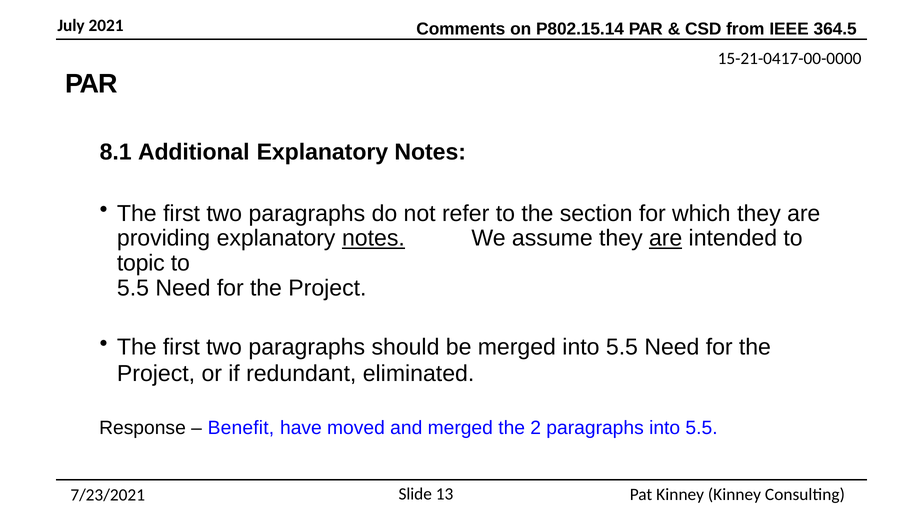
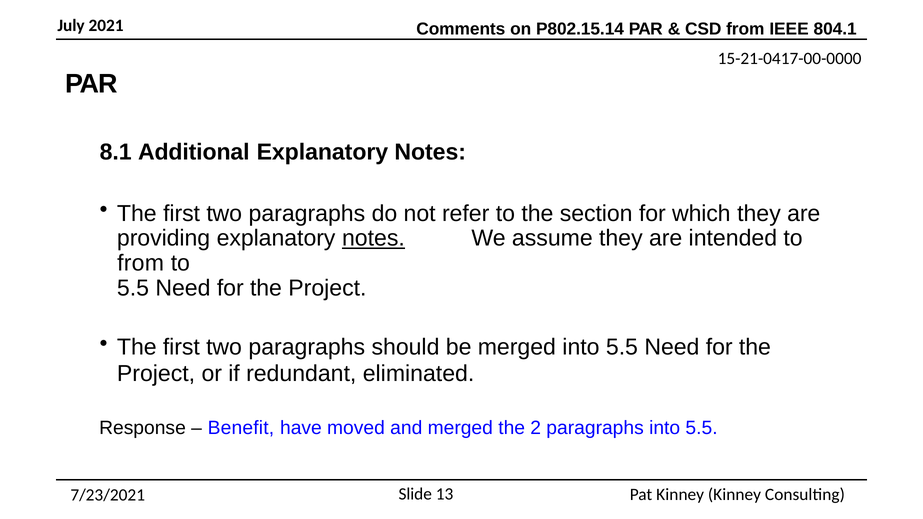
364.5: 364.5 -> 804.1 (835, 29)
are underline: present -> none (666, 238)
topic: topic -> from (141, 263)
